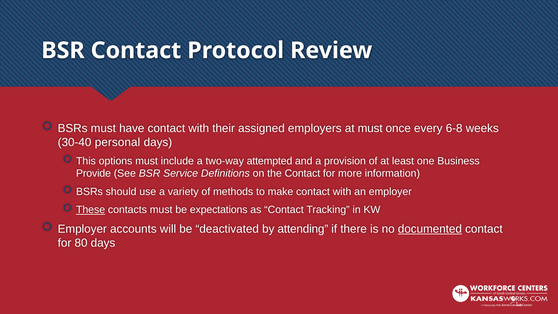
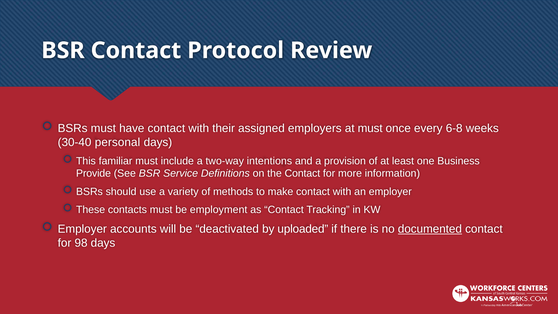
options: options -> familiar (116, 161)
attempted: attempted -> intentions (269, 161)
These underline: present -> none (91, 210)
expectations: expectations -> employment (219, 210)
attending: attending -> uploaded (303, 229)
80: 80 -> 98 (81, 243)
